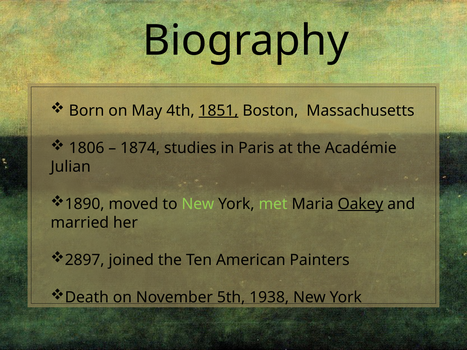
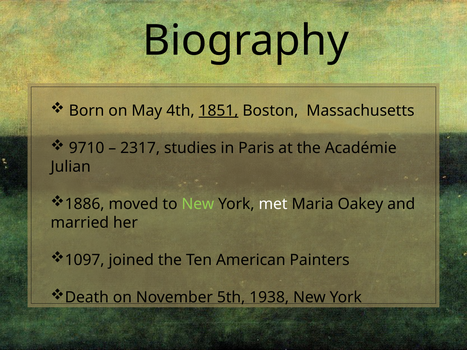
1806: 1806 -> 9710 (87, 148)
1874: 1874 -> 2317 (140, 148)
1890: 1890 -> 1886 (85, 204)
met colour: light green -> white (273, 204)
Oakey underline: present -> none (360, 204)
2897: 2897 -> 1097 (85, 260)
